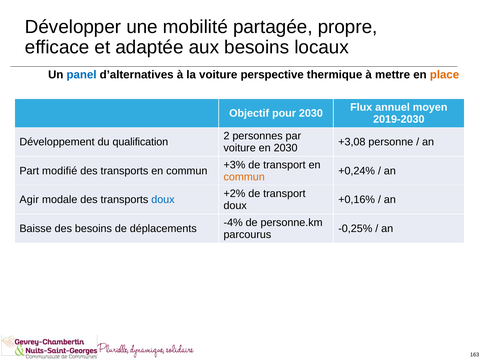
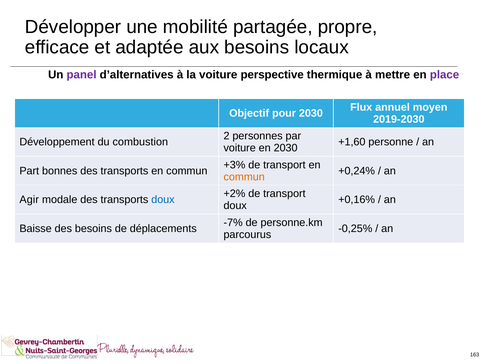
panel colour: blue -> purple (82, 75)
place colour: orange -> purple (444, 75)
qualification: qualification -> combustion (140, 142)
+3,08: +3,08 -> +1,60 (352, 142)
modifié: modifié -> bonnes (60, 171)
-4%: -4% -> -7% (233, 222)
